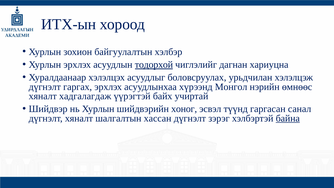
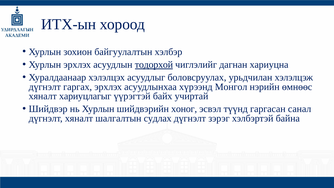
хадгалагдаж: хадгалагдаж -> хариуцлагыг (85, 96)
хассан: хассан -> судлах (158, 118)
байна underline: present -> none (288, 118)
